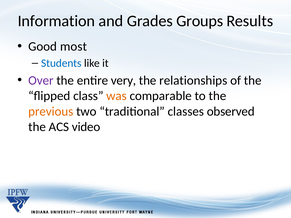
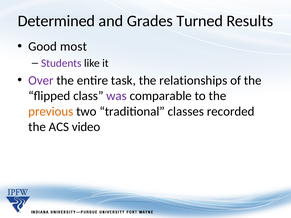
Information: Information -> Determined (56, 21)
Groups: Groups -> Turned (200, 21)
Students colour: blue -> purple (61, 63)
very: very -> task (123, 80)
was colour: orange -> purple (117, 96)
observed: observed -> recorded (231, 111)
